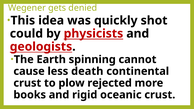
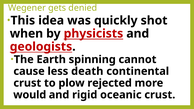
could: could -> when (26, 34)
books: books -> would (30, 95)
